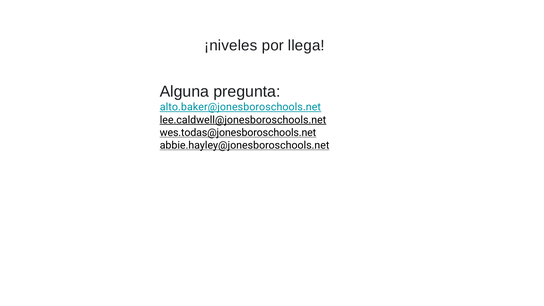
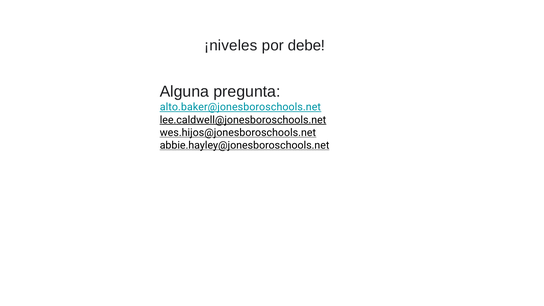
llega: llega -> debe (307, 46)
wes.todas@jonesboroschools.net: wes.todas@jonesboroschools.net -> wes.hijos@jonesboroschools.net (238, 133)
